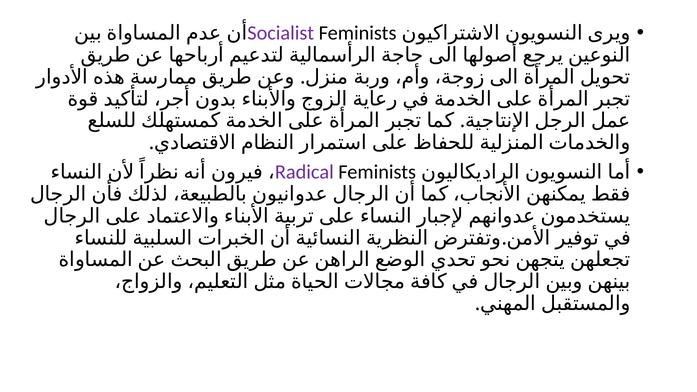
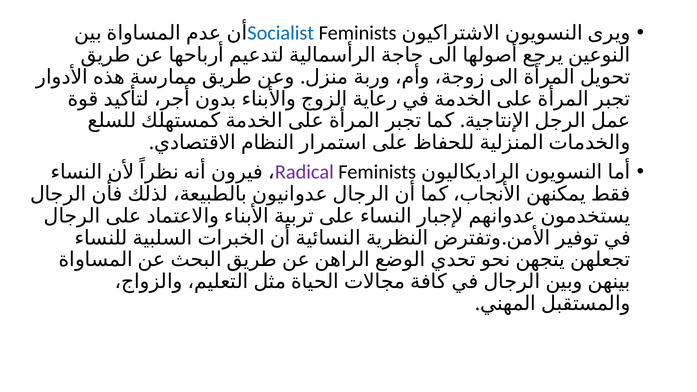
Socialist colour: purple -> blue (281, 33)
